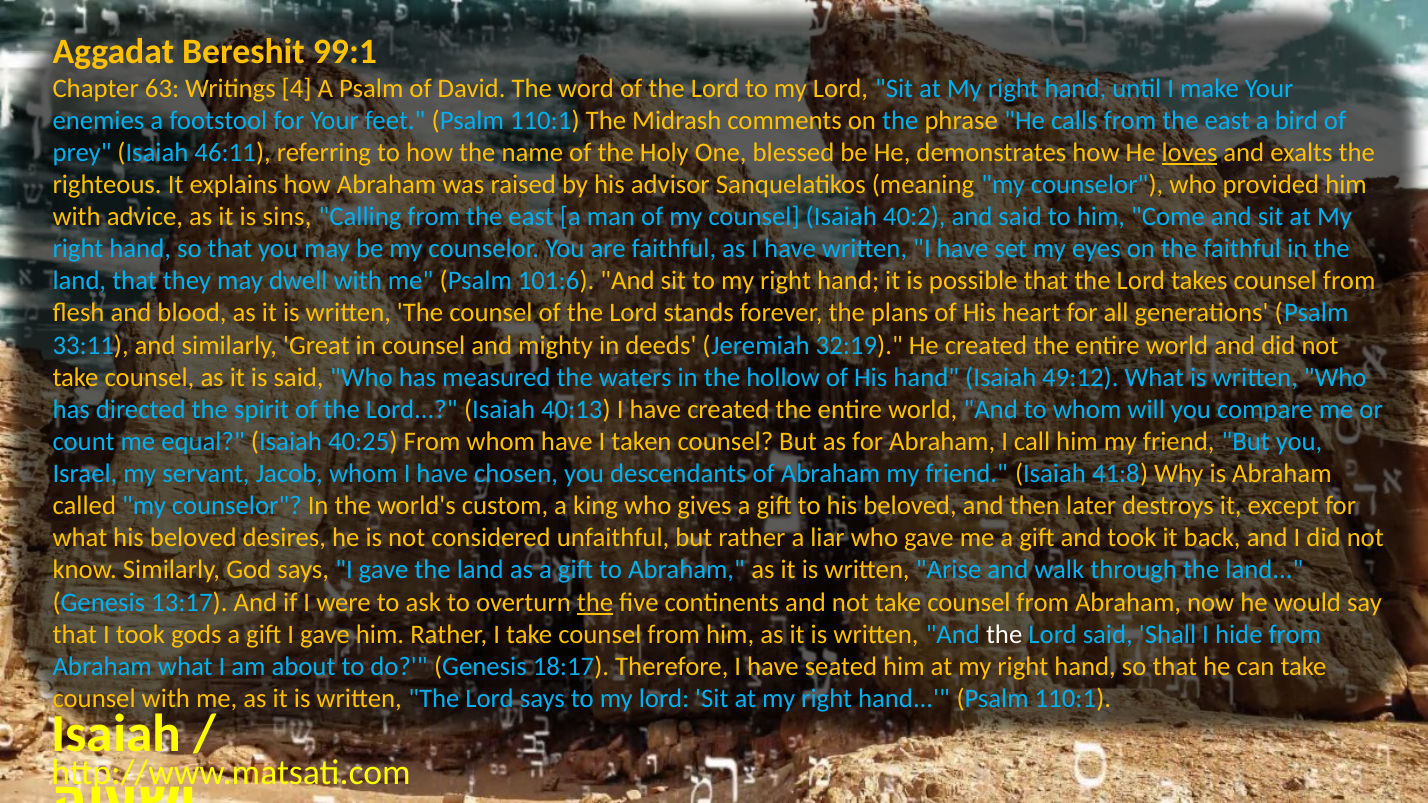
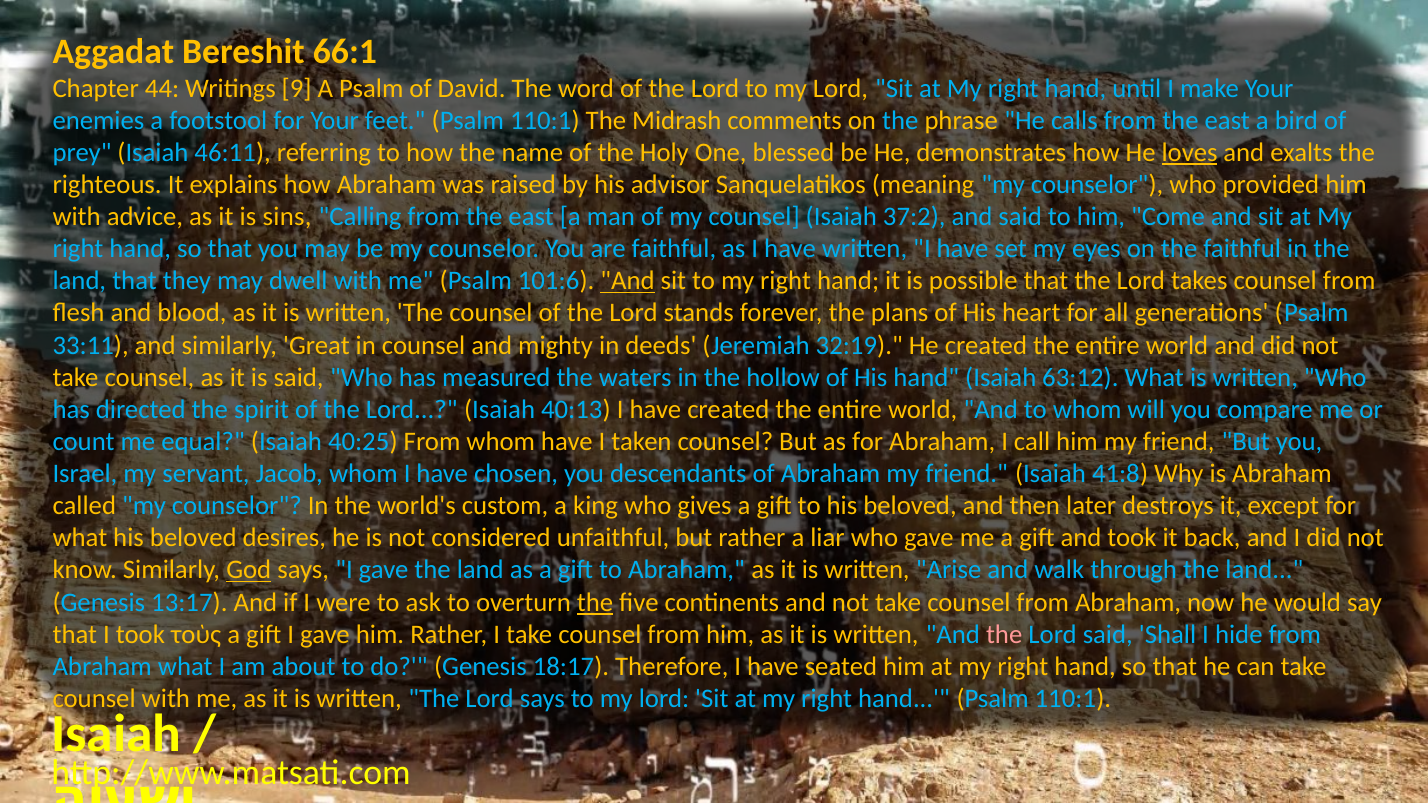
99:1: 99:1 -> 66:1 (345, 51)
63: 63 -> 44 (162, 88)
4: 4 -> 9 (297, 88)
40:2: 40:2 -> 37:2 (914, 217)
And underline: none -> present (627, 281)
49:12: 49:12 -> 63:12 (1080, 377)
God underline: none -> present (249, 570)
gods: gods -> τοὺς (196, 635)
the colour: white -> pink (1004, 635)
